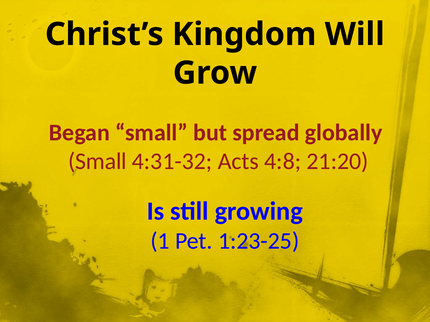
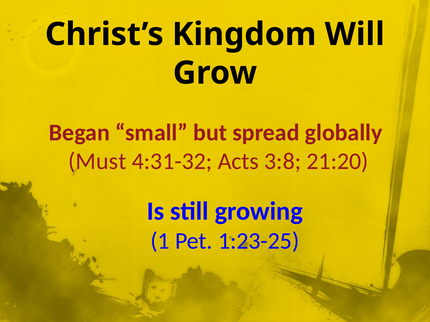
Small: Small -> Must (97, 161)
4:8: 4:8 -> 3:8 (283, 161)
